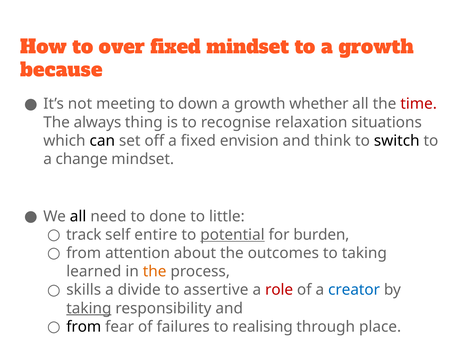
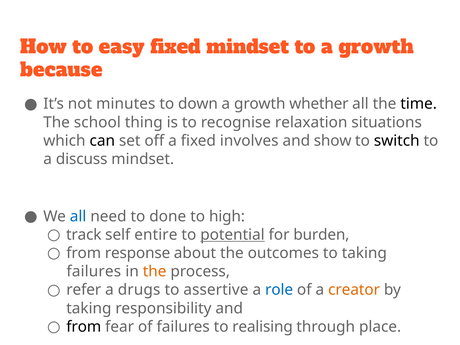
over: over -> easy (122, 47)
meeting: meeting -> minutes (126, 104)
time colour: red -> black (419, 104)
always: always -> school (97, 122)
envision: envision -> involves (249, 141)
think: think -> show (333, 141)
change: change -> discuss (82, 159)
all colour: black -> blue (78, 216)
little: little -> high (227, 216)
attention: attention -> response (138, 253)
learned: learned -> failures (94, 272)
skills: skills -> refer (84, 290)
divide: divide -> drugs (139, 290)
role colour: red -> blue (279, 290)
creator colour: blue -> orange (354, 290)
taking underline: present -> none (89, 308)
